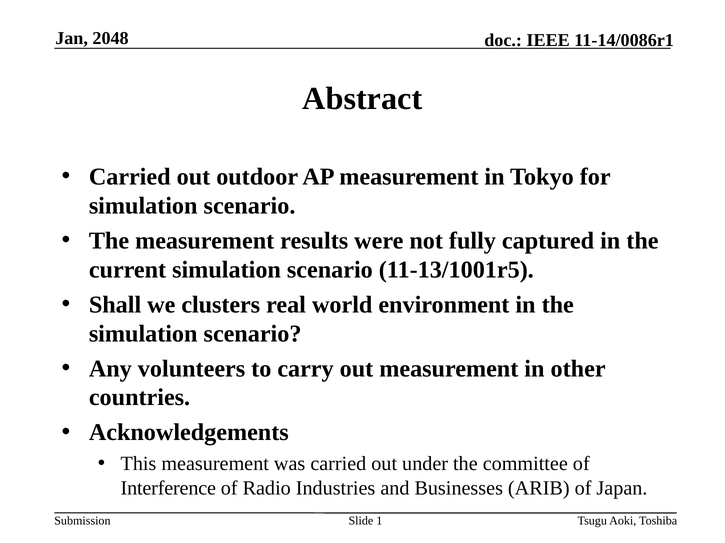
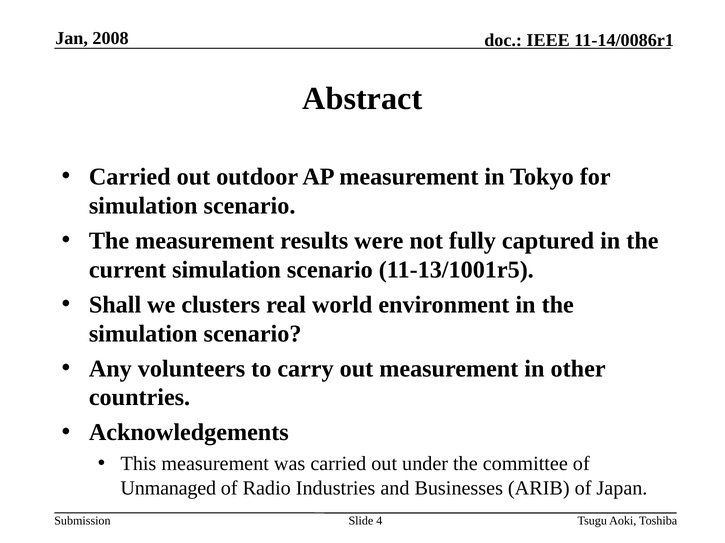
2048: 2048 -> 2008 (111, 38)
Interference: Interference -> Unmanaged (168, 489)
1: 1 -> 4 (379, 521)
